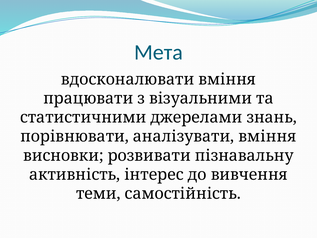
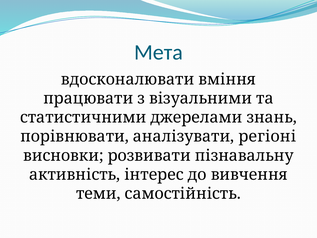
аналізувати вміння: вміння -> регіоні (267, 136)
